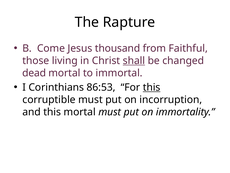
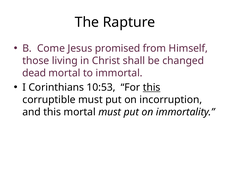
thousand: thousand -> promised (118, 48)
Faithful: Faithful -> Himself (188, 48)
shall underline: present -> none (134, 61)
86:53: 86:53 -> 10:53 (101, 87)
